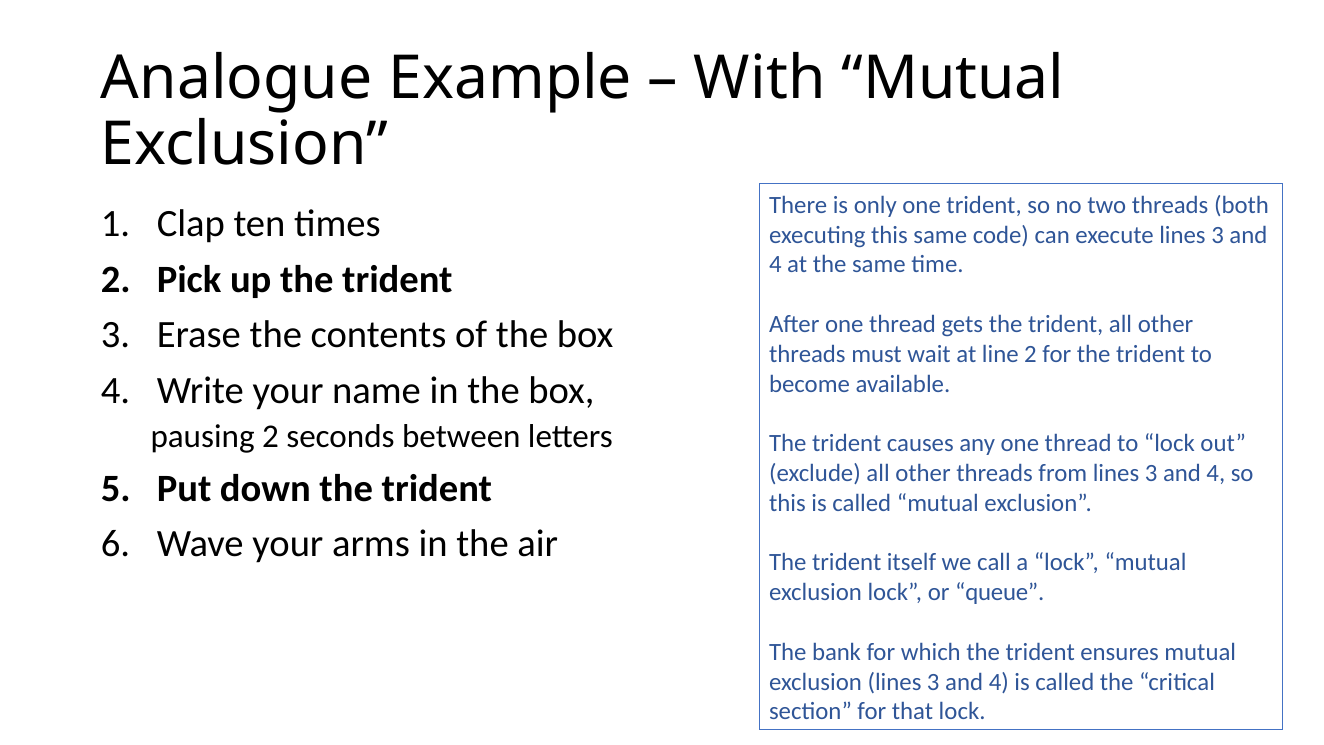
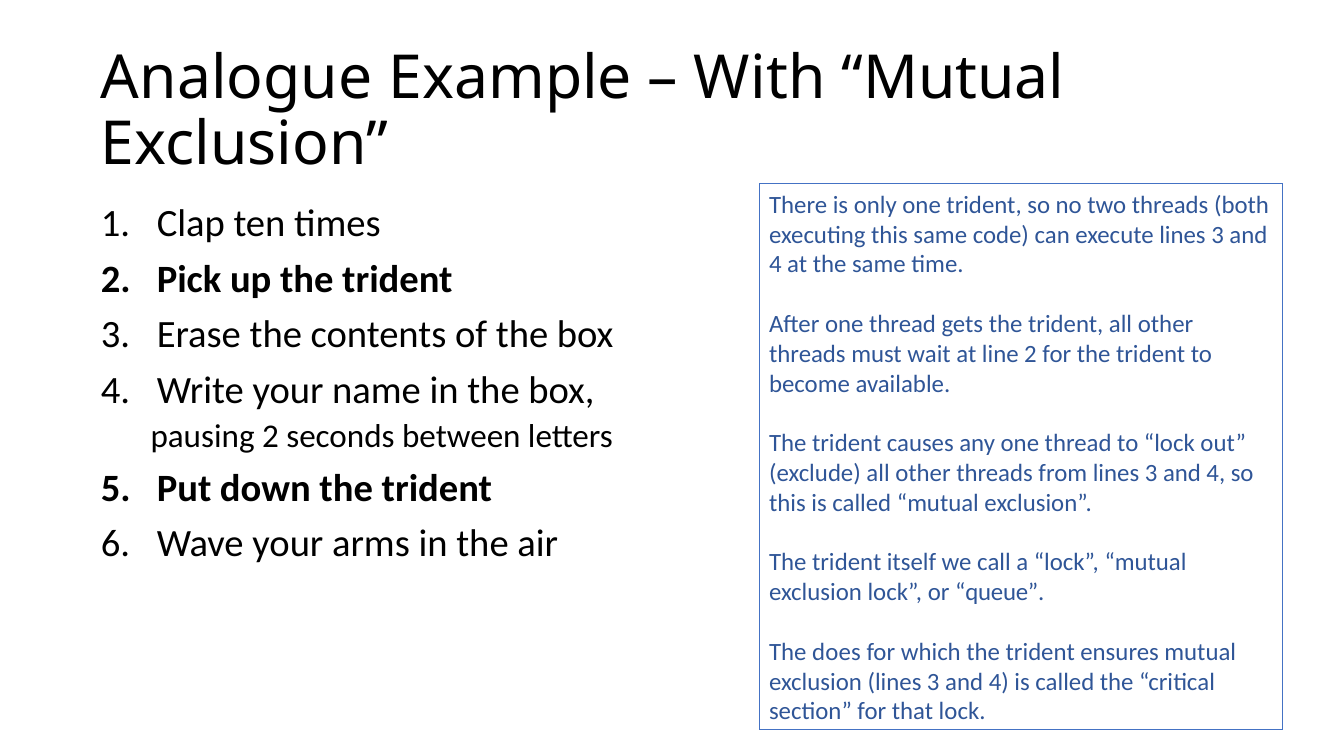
bank: bank -> does (836, 652)
